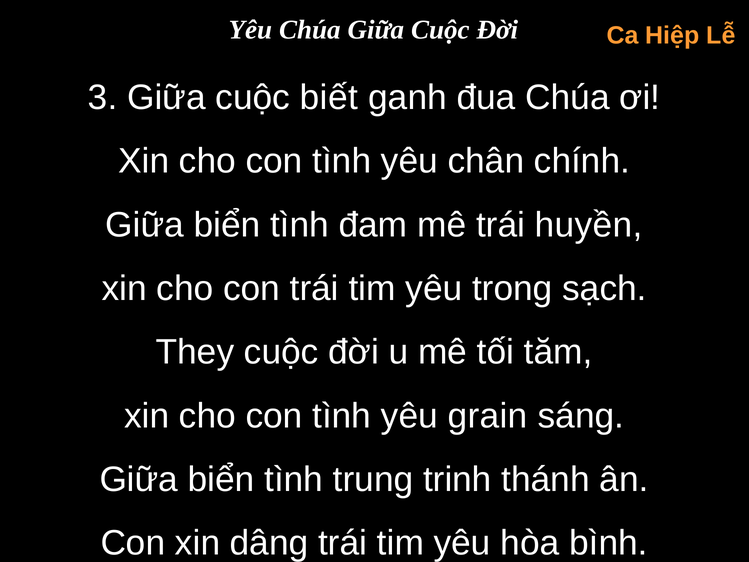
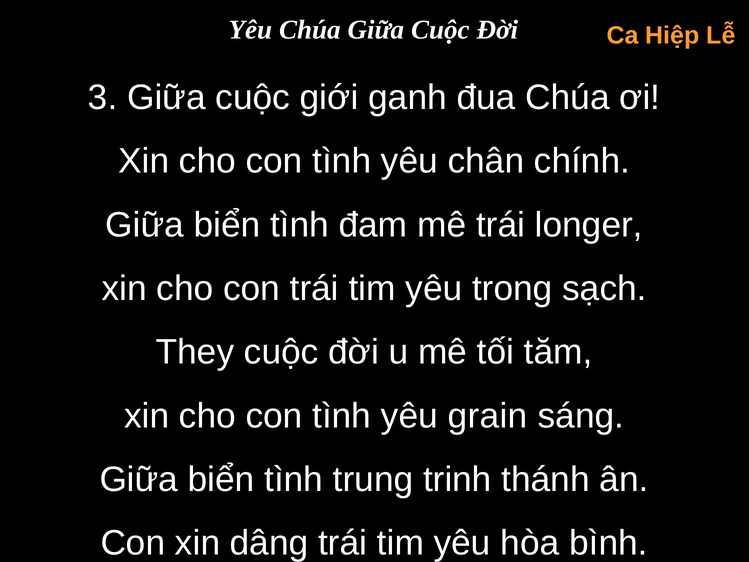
biết: biết -> giới (329, 98)
huyền: huyền -> longer (589, 225)
